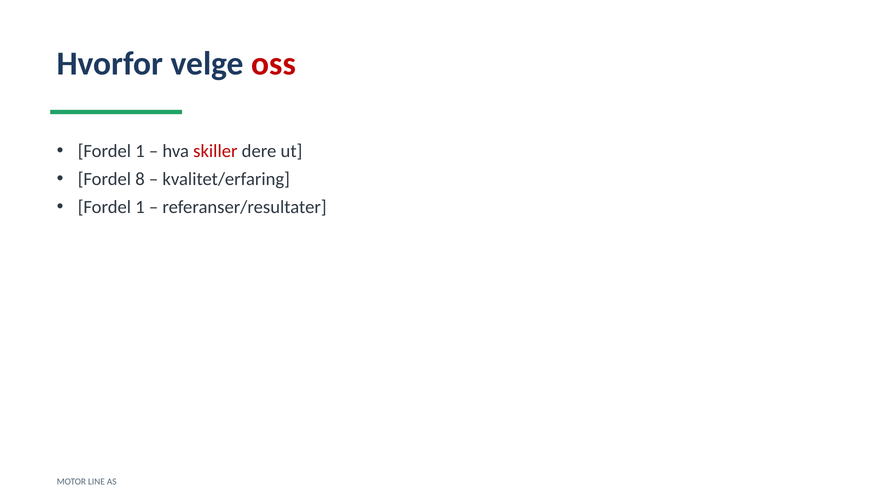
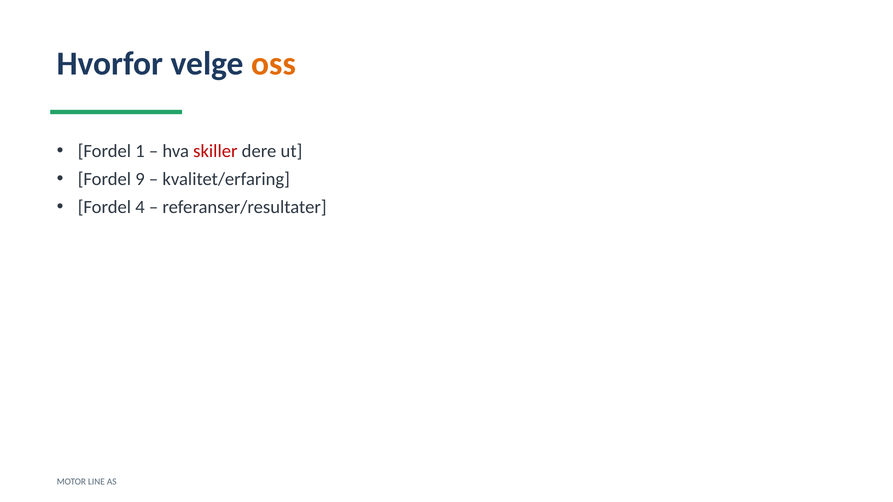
oss colour: red -> orange (274, 64)
8: 8 -> 9 (140, 179)
1: 1 -> 4 (140, 207)
